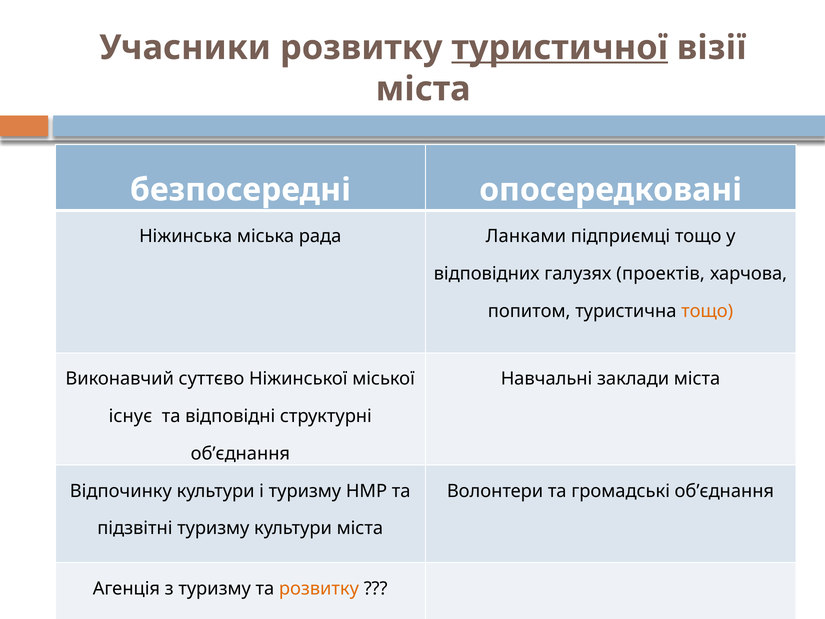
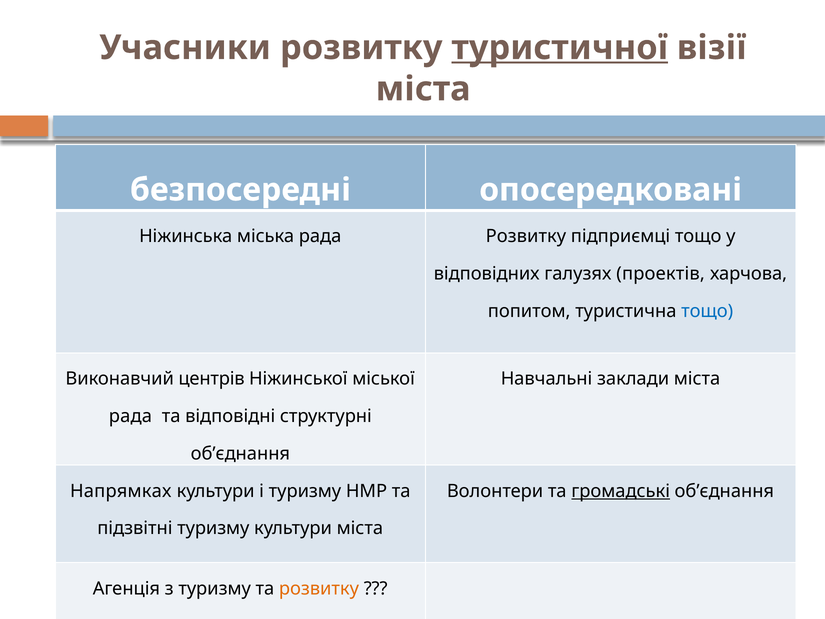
рада Ланками: Ланками -> Розвитку (526, 236)
тощо colour: orange -> blue (707, 311)
суттєво: суттєво -> центрів (212, 379)
існує: існує -> рада (130, 416)
Відпочинку: Відпочинку -> Напрямках (121, 491)
громадські underline: none -> present (621, 491)
